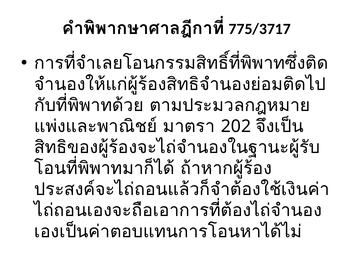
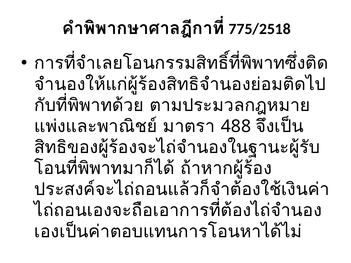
775/3717: 775/3717 -> 775/2518 (260, 29)
202: 202 -> 488 (236, 126)
